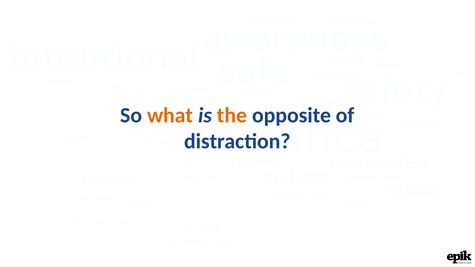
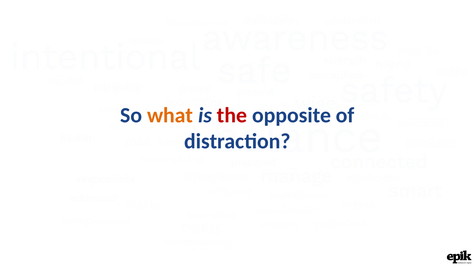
the colour: orange -> red (232, 115)
